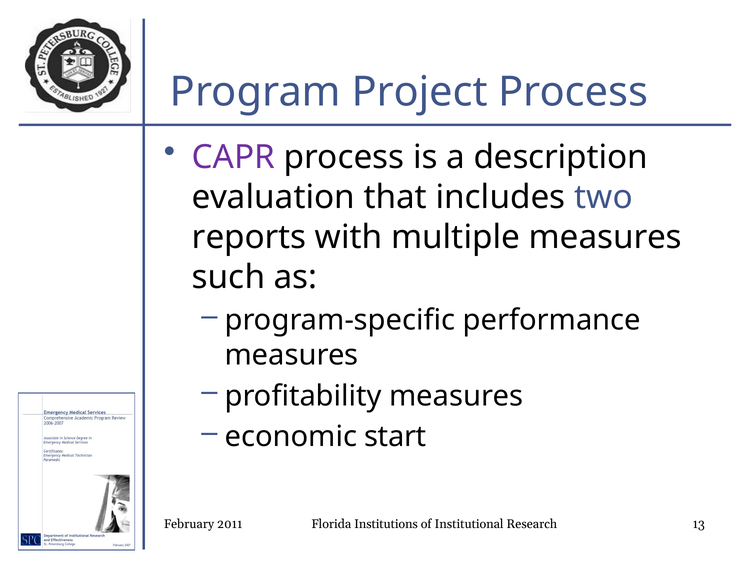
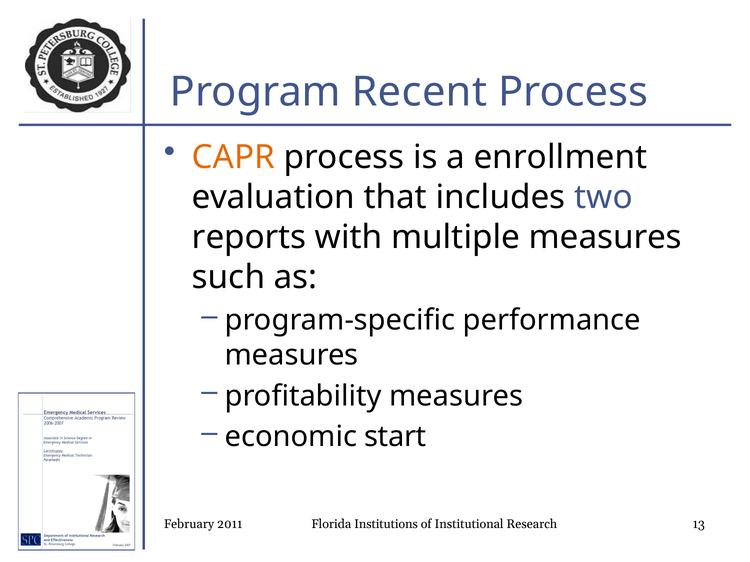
Project: Project -> Recent (419, 92)
CAPR colour: purple -> orange (234, 157)
description: description -> enrollment (561, 157)
